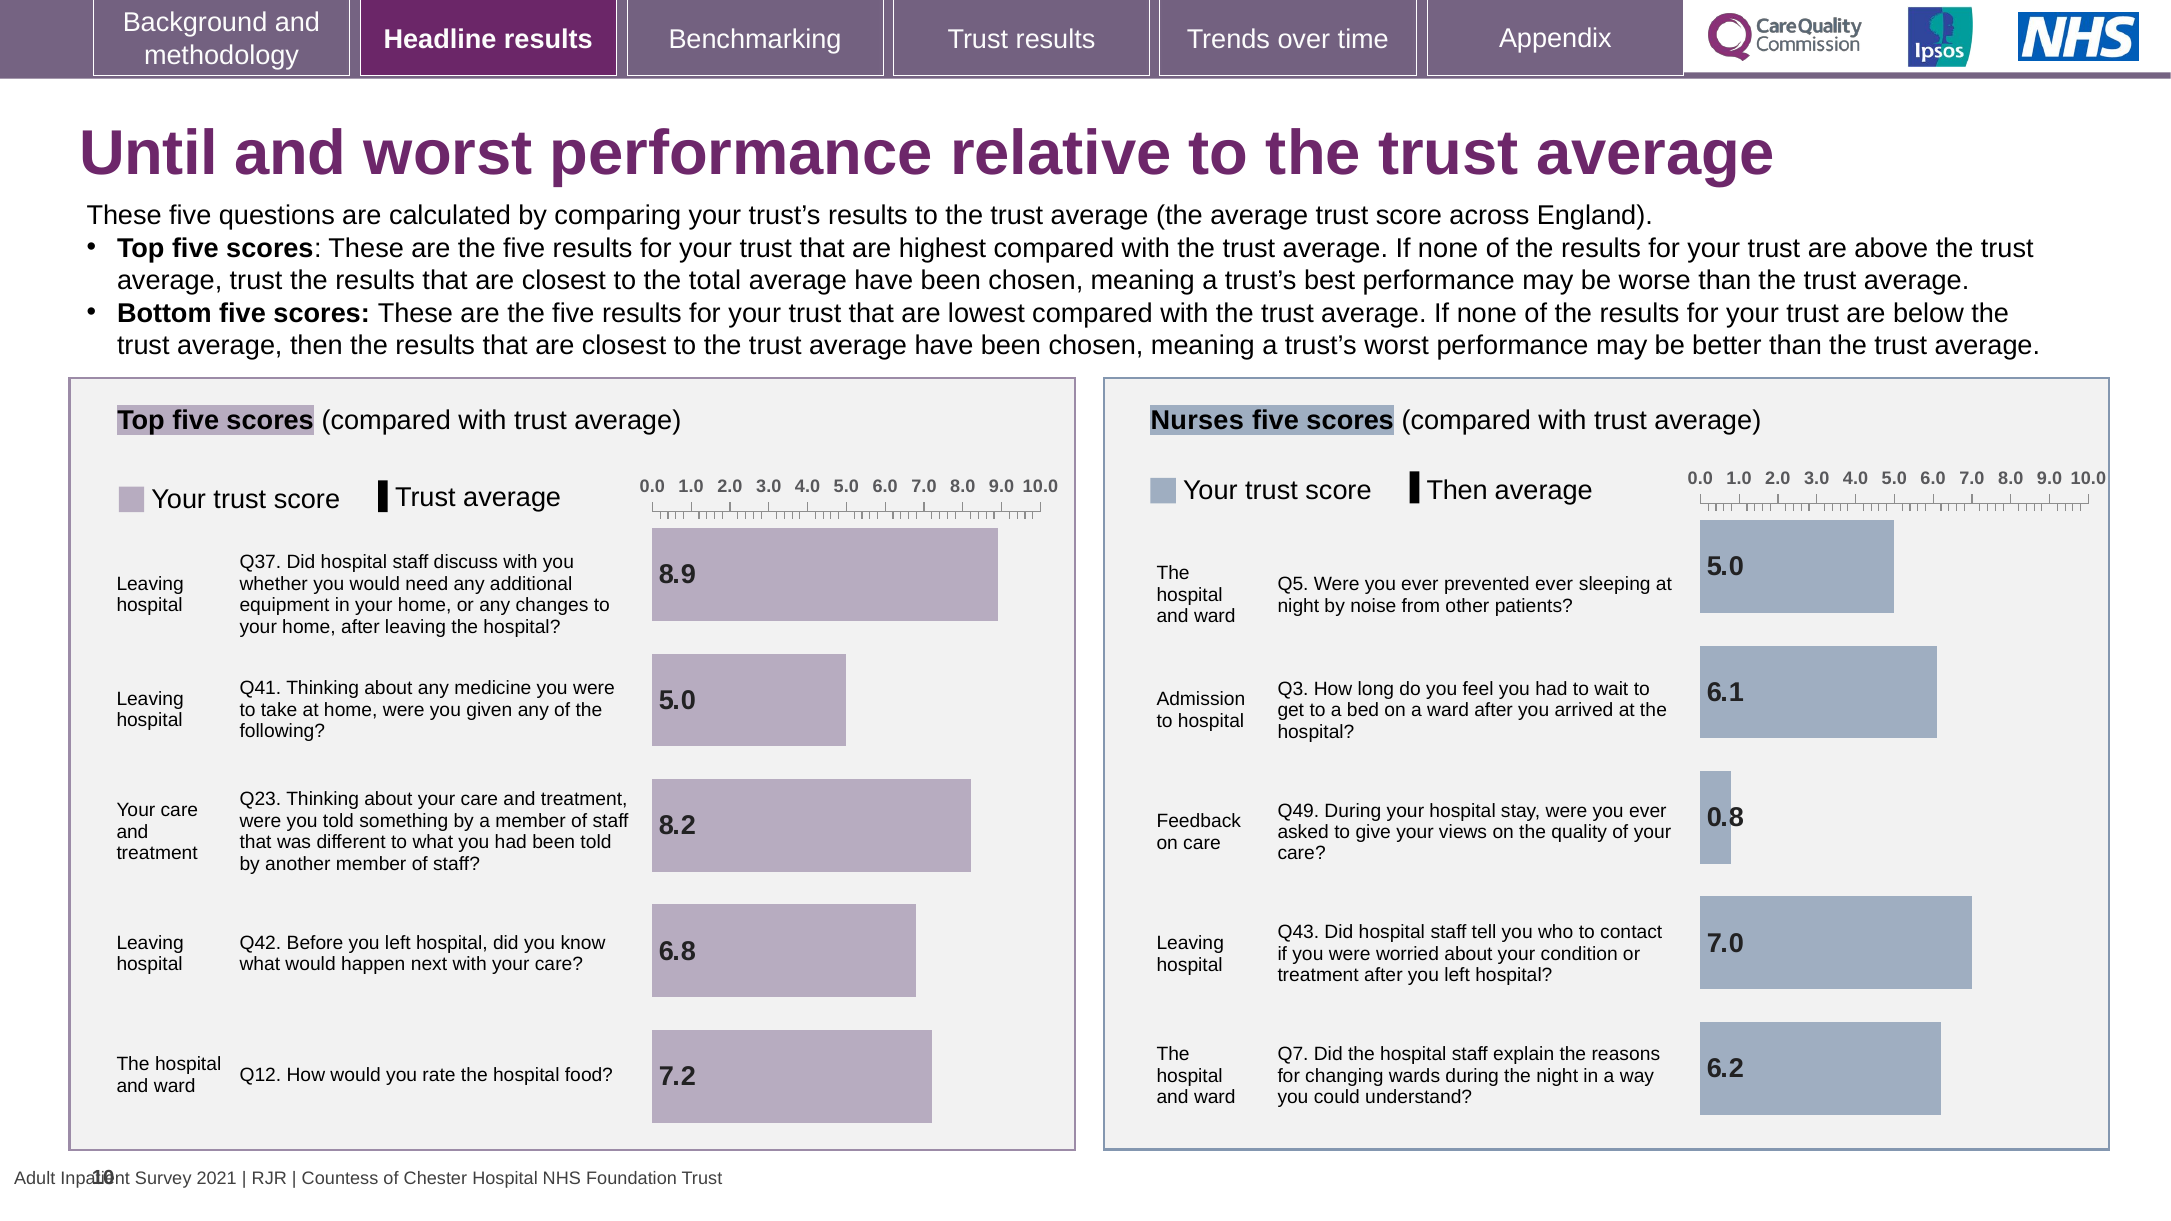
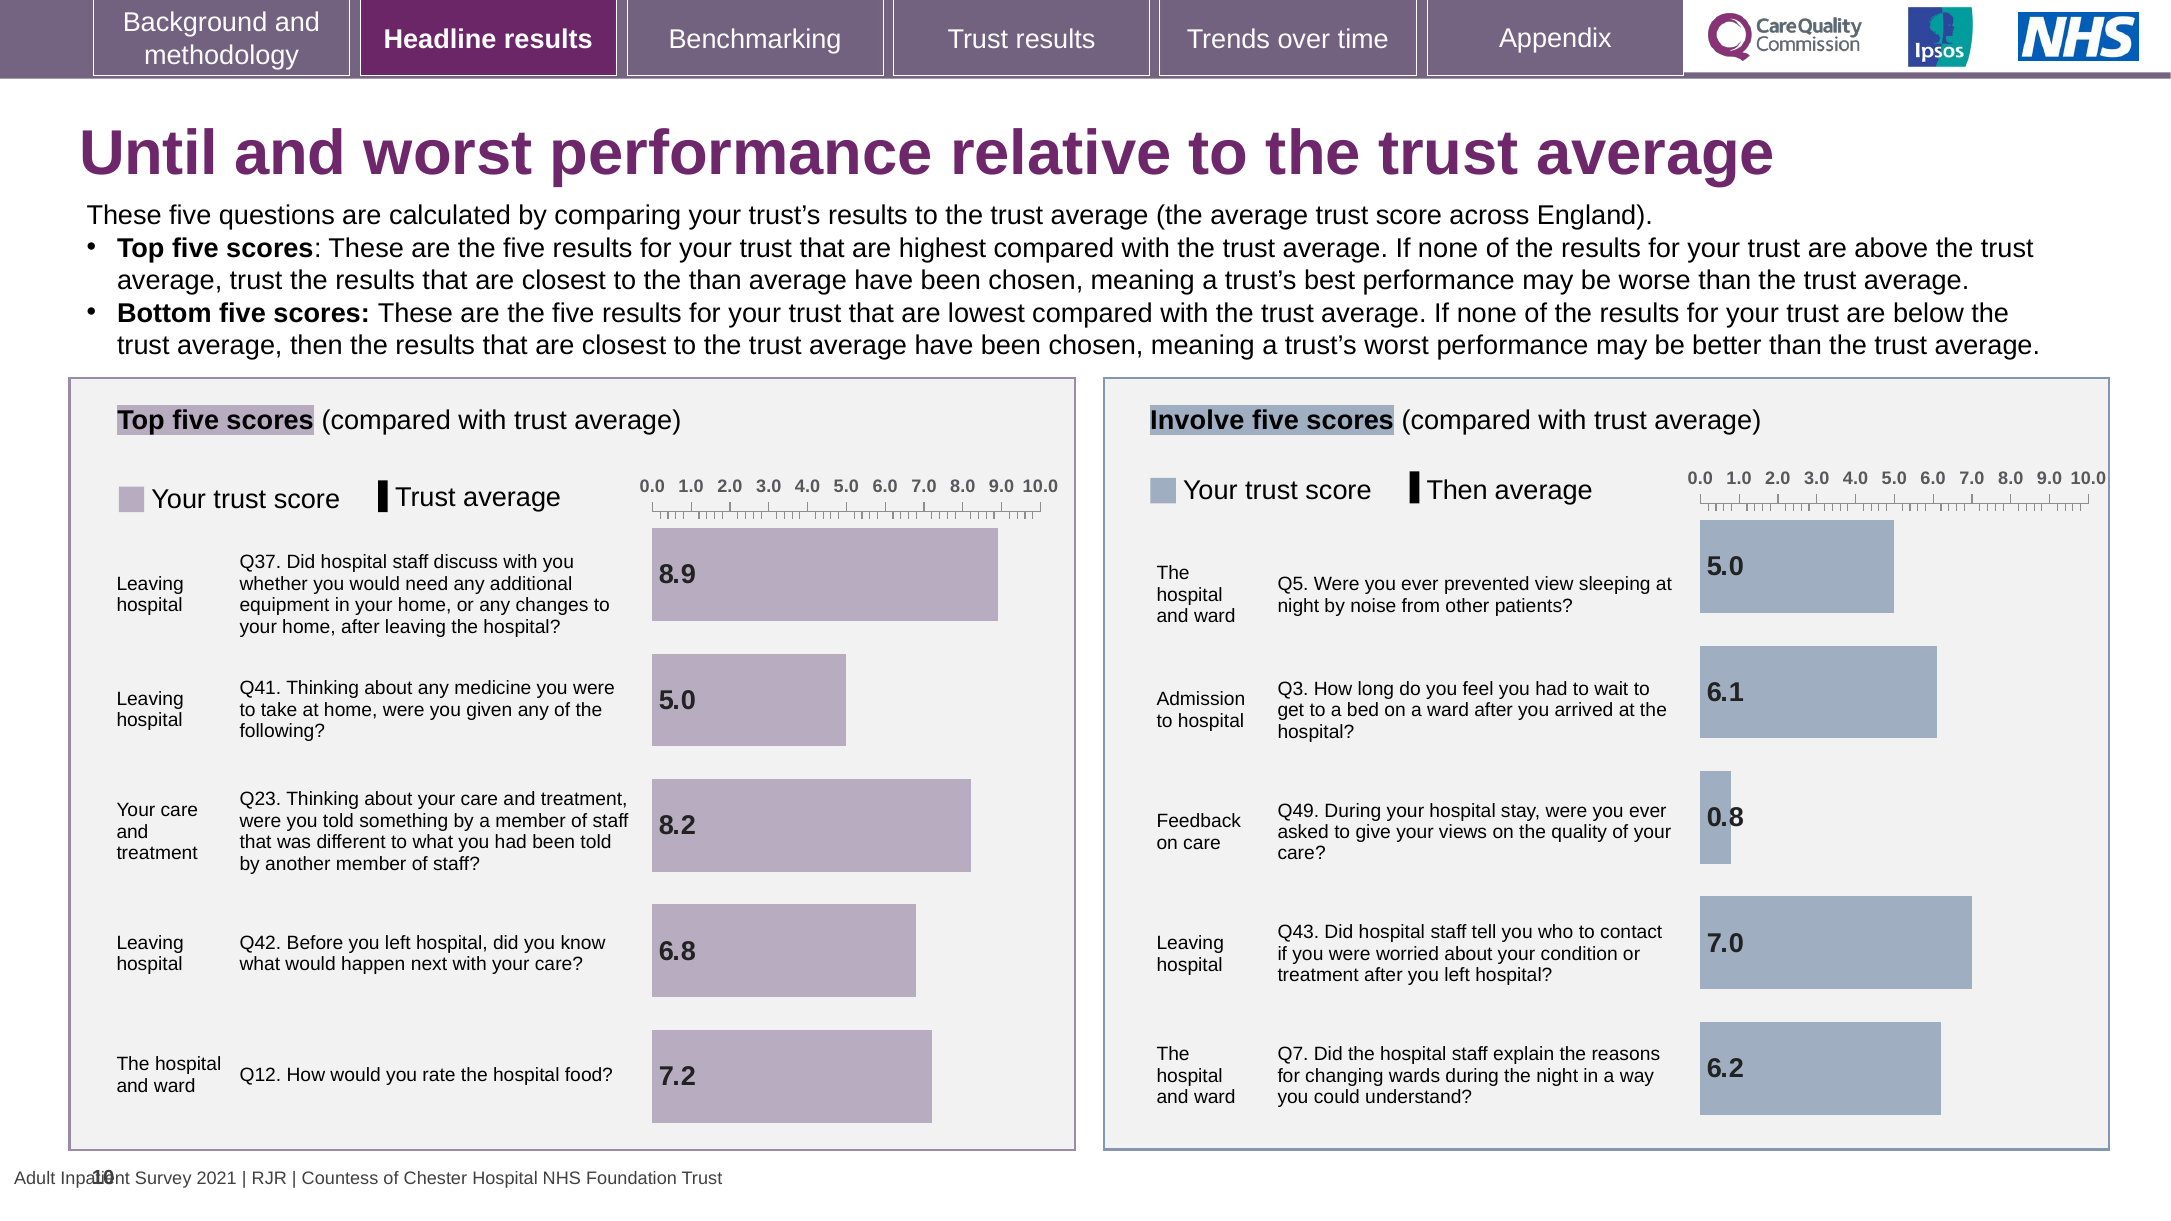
the total: total -> than (715, 281)
Nurses: Nurses -> Involve (1197, 420)
prevented ever: ever -> view (1554, 584)
